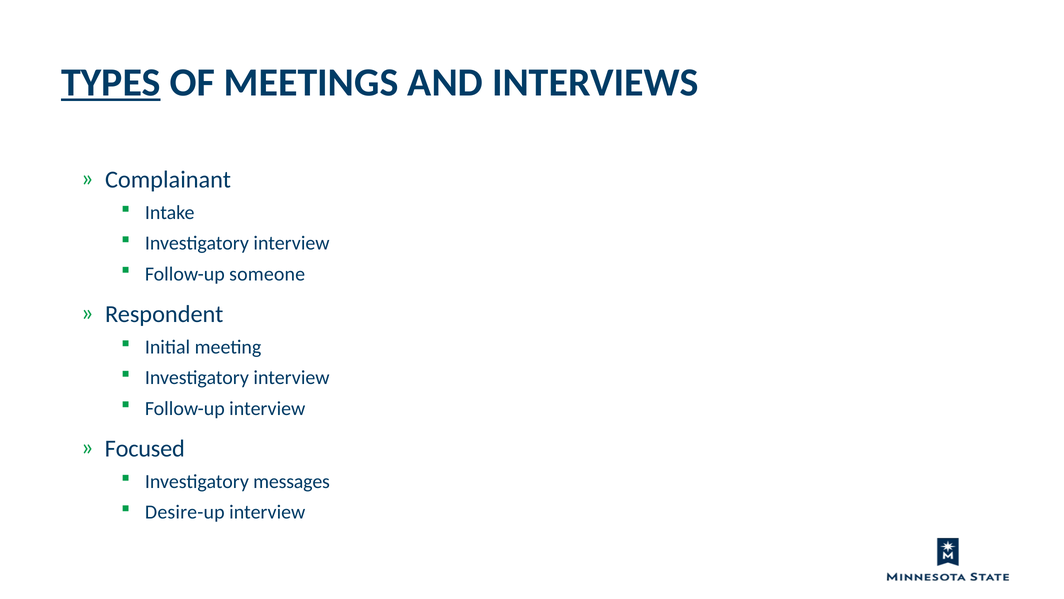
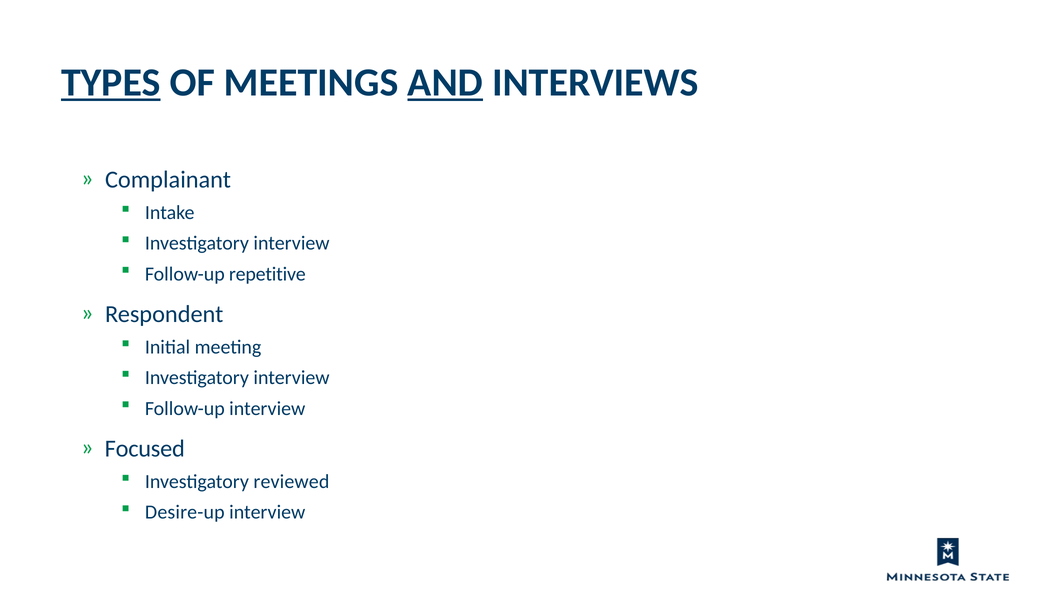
AND underline: none -> present (445, 83)
someone: someone -> repetitive (267, 274)
messages: messages -> reviewed (291, 481)
